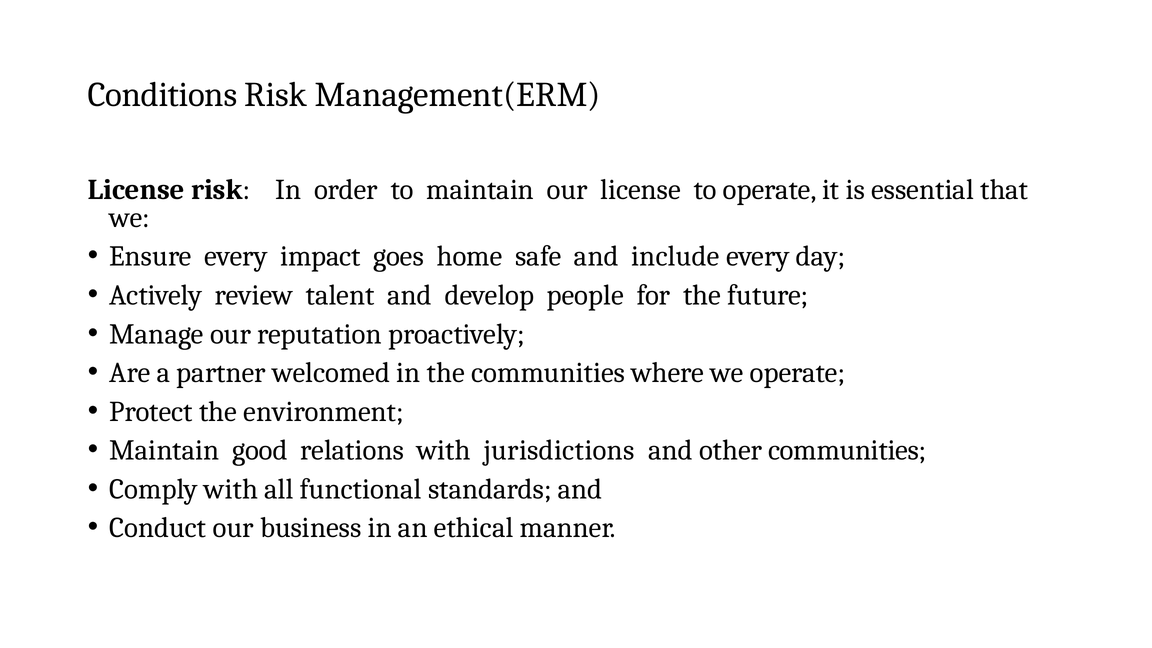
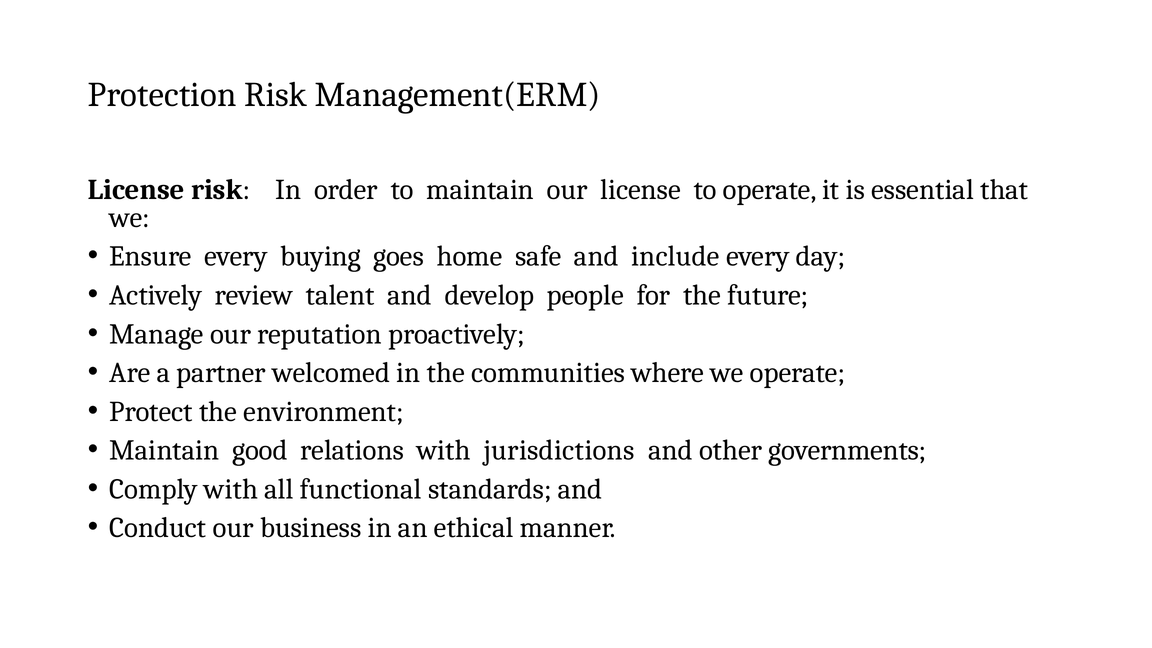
Conditions: Conditions -> Protection (162, 95)
impact: impact -> buying (321, 256)
other communities: communities -> governments (847, 450)
